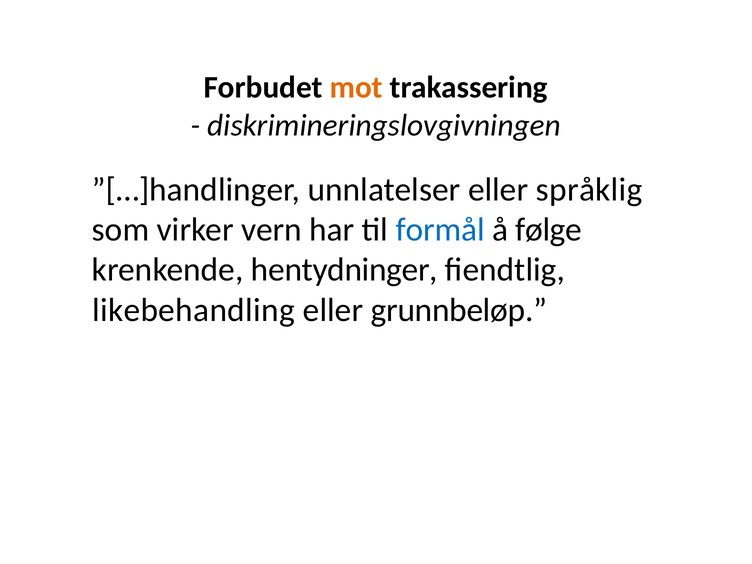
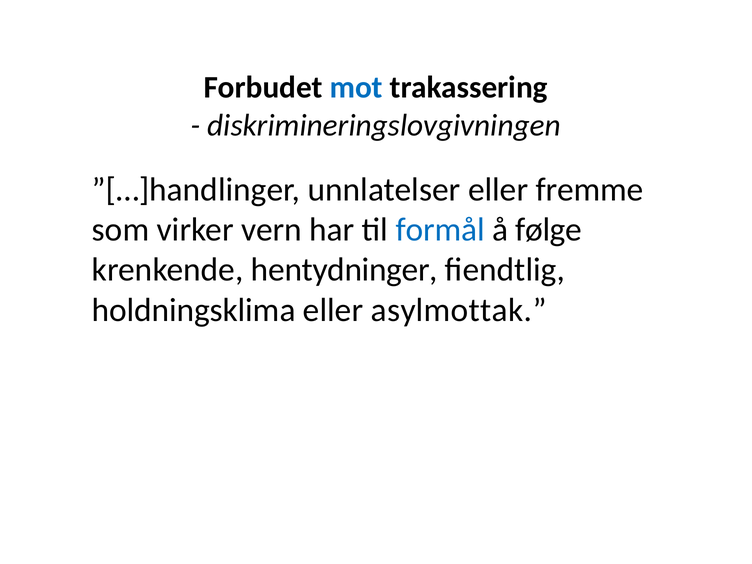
mot colour: orange -> blue (356, 88)
språklig: språklig -> fremme (589, 190)
likebehandling: likebehandling -> holdningsklima (194, 310)
grunnbeløp: grunnbeløp -> asylmottak (459, 310)
